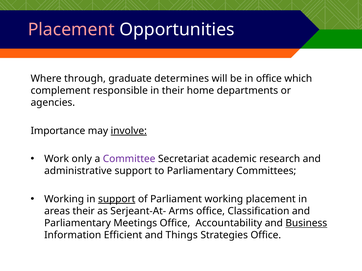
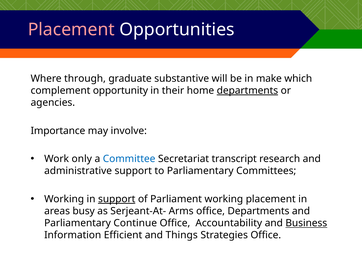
determines: determines -> substantive (182, 79)
in office: office -> make (269, 79)
responsible: responsible -> opportunity (120, 91)
departments underline: none -> present (247, 91)
involve underline: present -> none (129, 131)
Committee colour: purple -> blue (129, 159)
academic: academic -> transcript (234, 159)
areas their: their -> busy (84, 211)
office Classification: Classification -> Departments (258, 211)
Meetings: Meetings -> Continue (135, 224)
